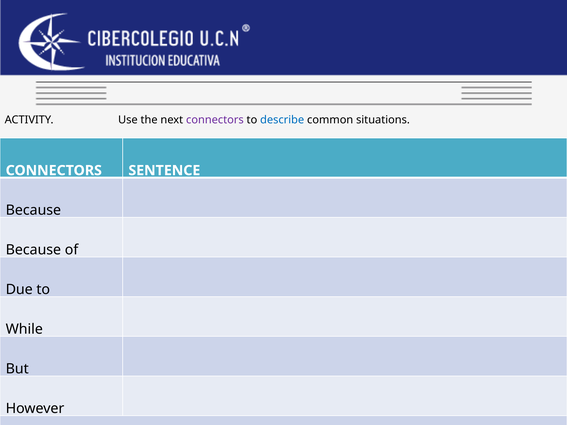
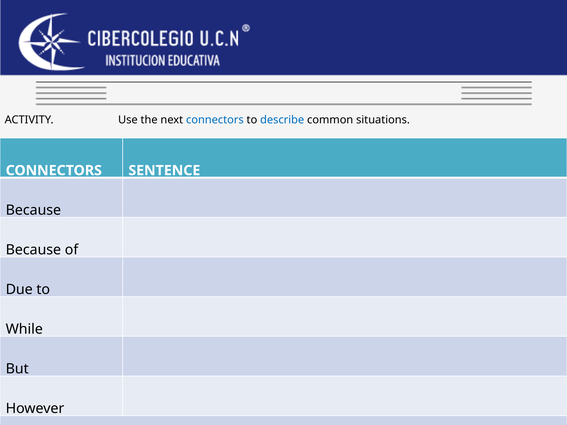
connectors colour: purple -> blue (215, 120)
